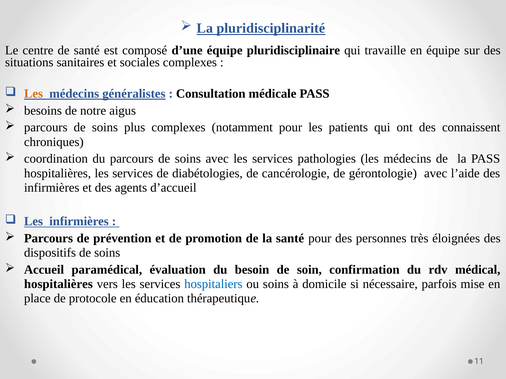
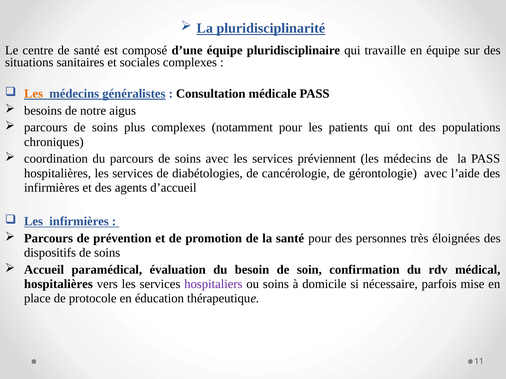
connaissent: connaissent -> populations (471, 128)
pathologies: pathologies -> préviennent (327, 159)
hospitaliers colour: blue -> purple (213, 284)
